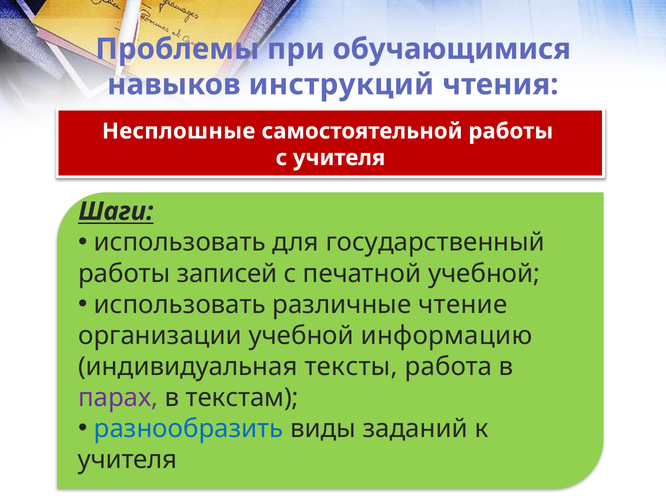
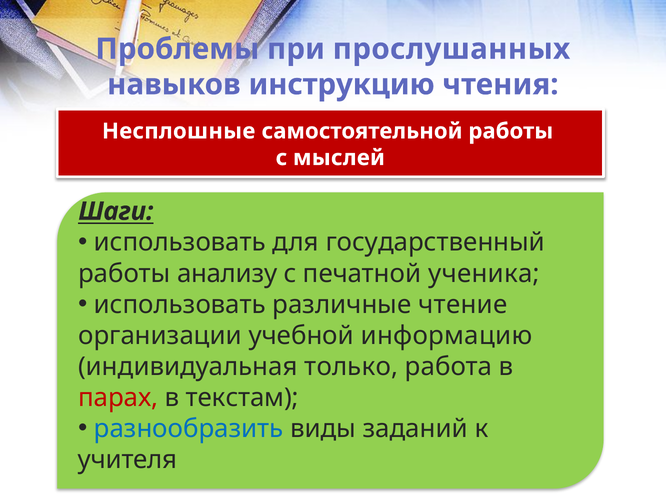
обучающимися: обучающимися -> прослушанных (451, 49)
инструкций: инструкций -> инструкцию (342, 85)
с учителя: учителя -> мыслей (339, 158)
записей: записей -> анализу (227, 274)
печатной учебной: учебной -> ученика (484, 274)
тексты: тексты -> только (351, 367)
парах colour: purple -> red (118, 398)
